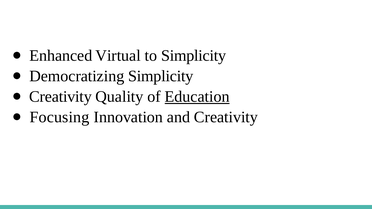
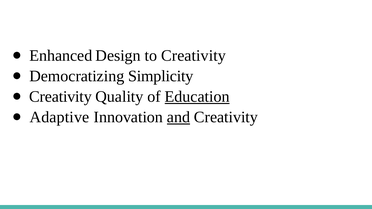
Virtual: Virtual -> Design (118, 56)
to Simplicity: Simplicity -> Creativity (194, 56)
Focusing: Focusing -> Adaptive (59, 117)
and underline: none -> present (178, 117)
